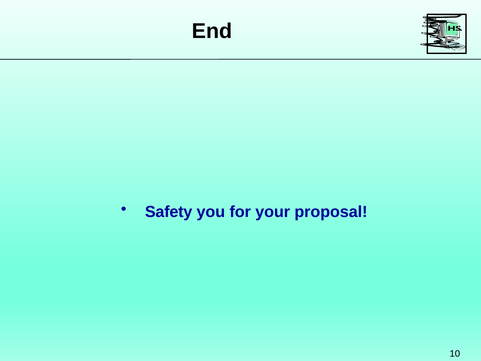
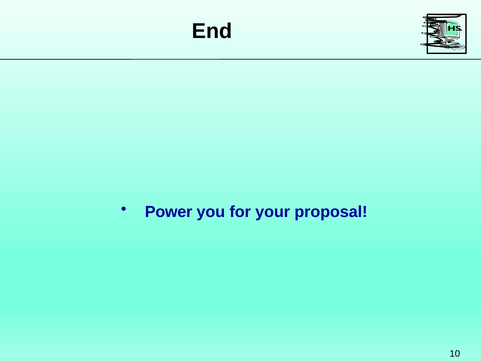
Safety: Safety -> Power (169, 212)
